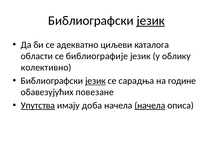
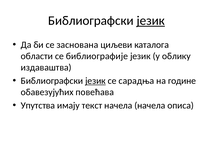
адекватно: адекватно -> заснована (77, 45)
колективно: колективно -> издаваштва (46, 67)
повезане: повезане -> повећава (95, 92)
Упутства underline: present -> none (38, 105)
доба: доба -> текст (92, 105)
начела underline: present -> none (150, 105)
